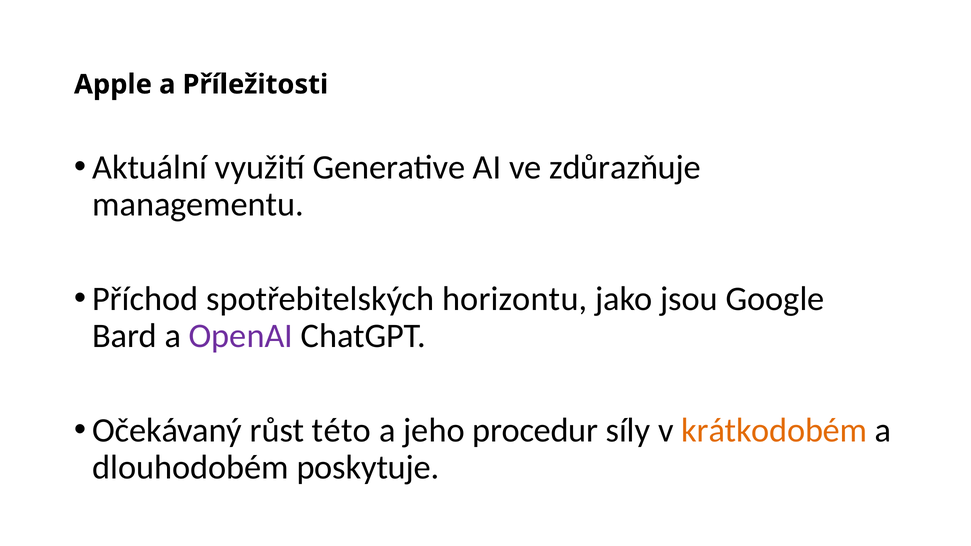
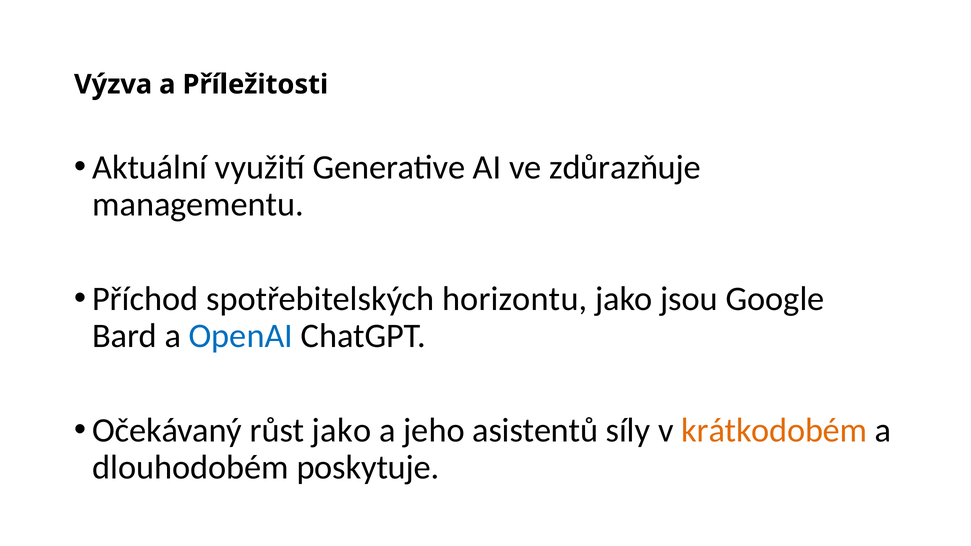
Apple: Apple -> Výzva (113, 85)
OpenAI colour: purple -> blue (241, 336)
růst této: této -> jako (342, 431)
procedur: procedur -> asistentů (535, 431)
